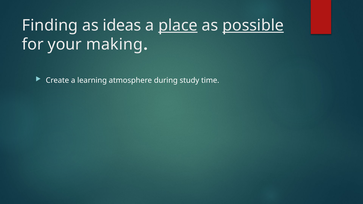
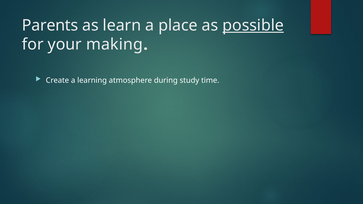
Finding: Finding -> Parents (50, 25)
ideas: ideas -> learn (122, 25)
place underline: present -> none (178, 25)
